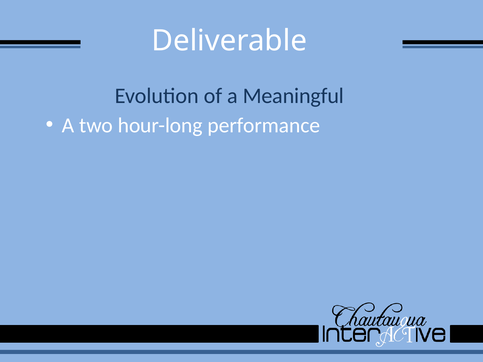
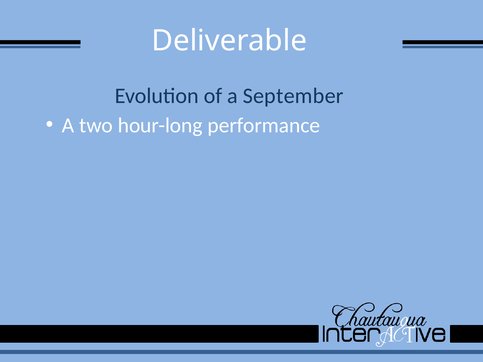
Meaningful: Meaningful -> September (293, 96)
